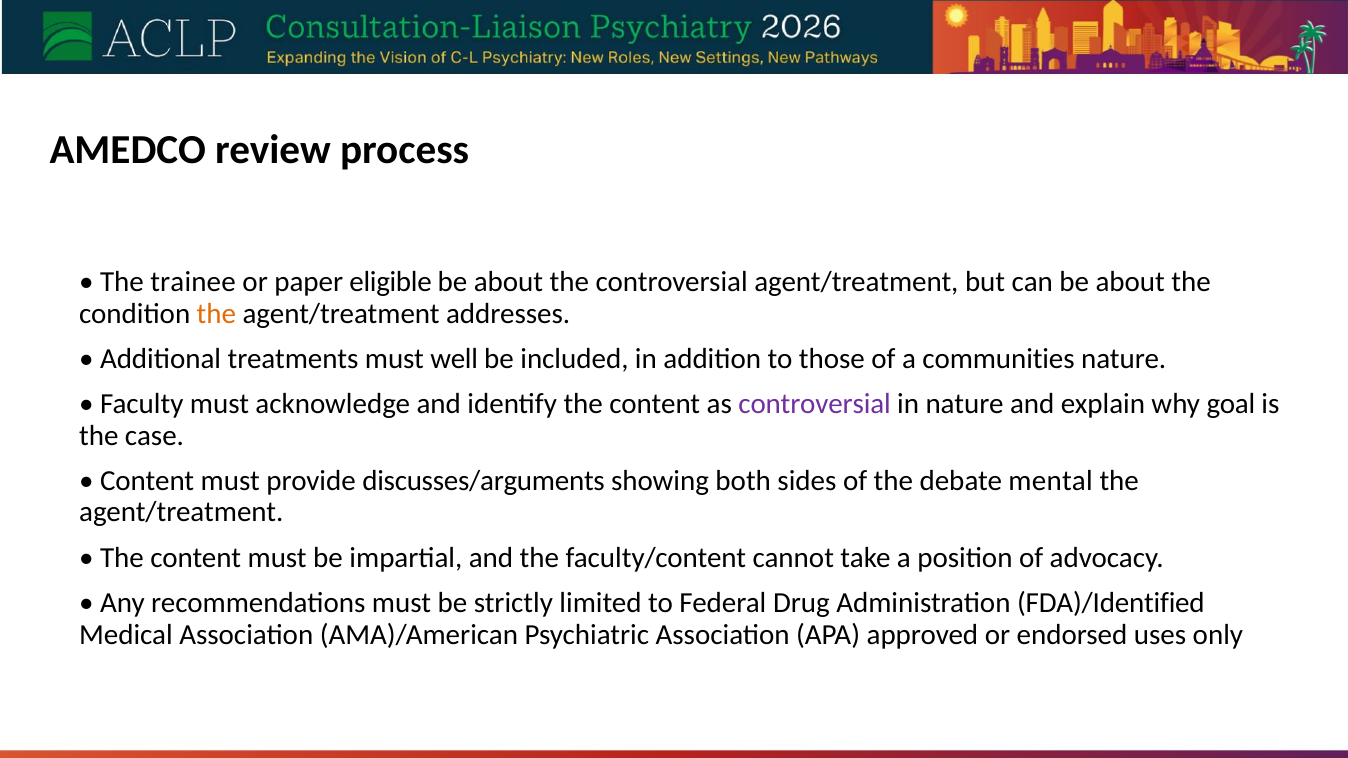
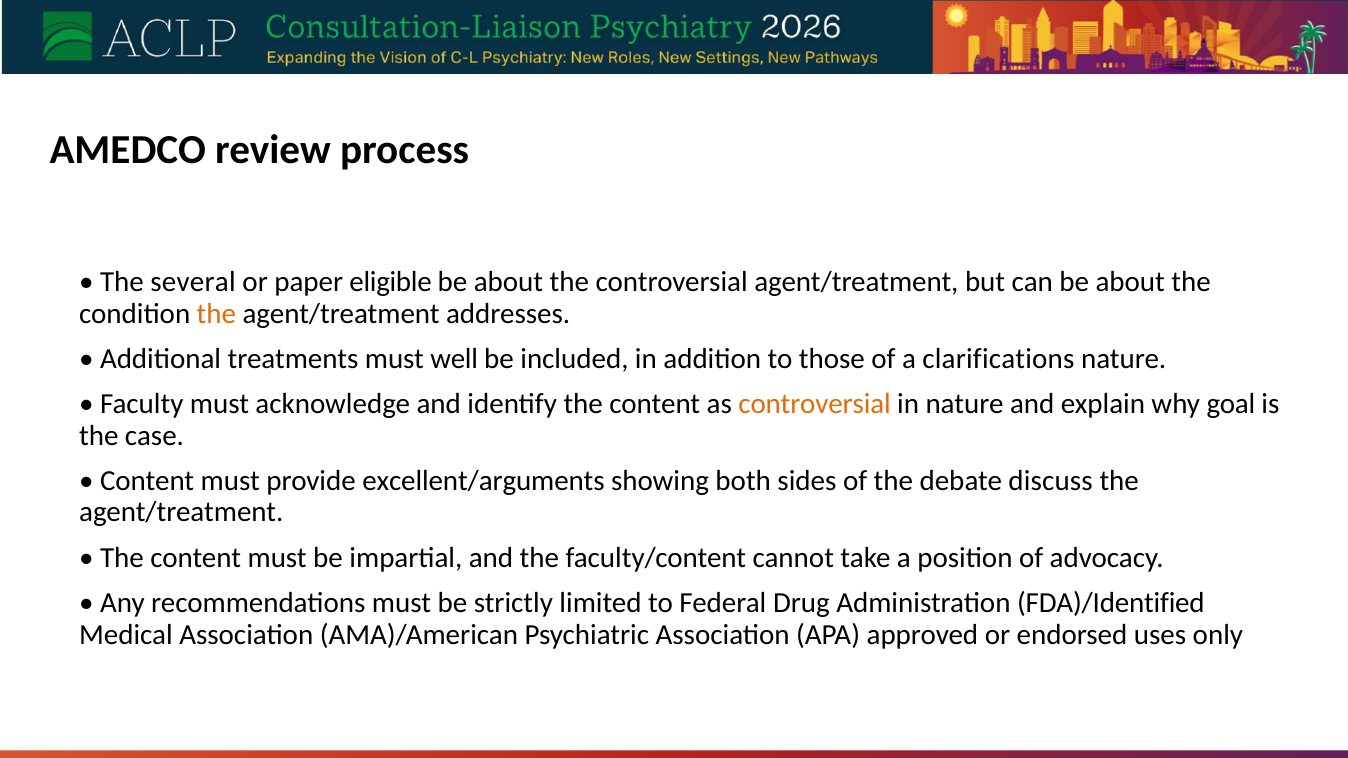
trainee: trainee -> several (193, 282)
communities: communities -> clarifications (998, 359)
controversial colour: purple -> orange (815, 404)
discusses/arguments: discusses/arguments -> excellent/arguments (483, 481)
mental: mental -> discuss (1051, 481)
